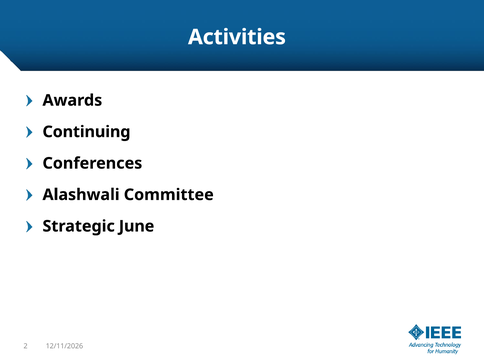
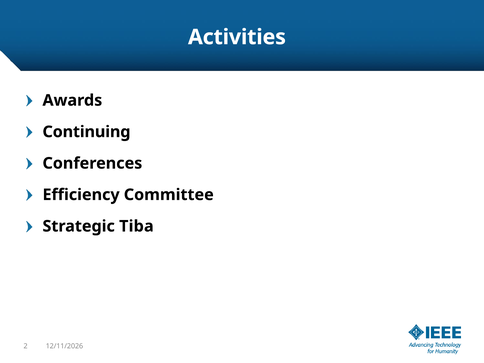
Alashwali: Alashwali -> Efficiency (81, 195)
June: June -> Tiba (136, 226)
